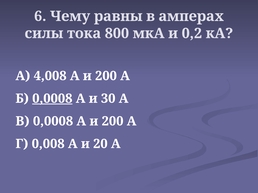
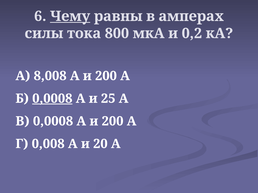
Чему underline: none -> present (70, 16)
4,008: 4,008 -> 8,008 (50, 76)
30: 30 -> 25 (108, 99)
